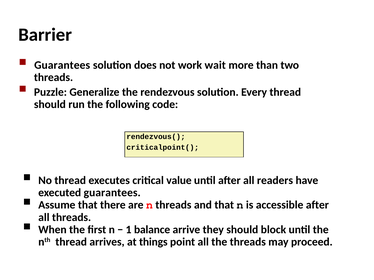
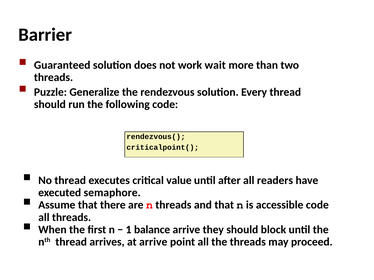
Guarantees: Guarantees -> Guaranteed (62, 65)
executed guarantees: guarantees -> semaphore (112, 193)
accessible after: after -> code (317, 205)
at things: things -> arrive (153, 242)
